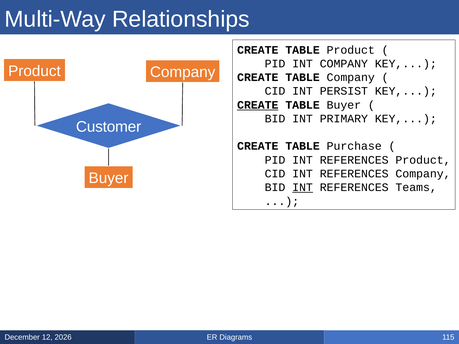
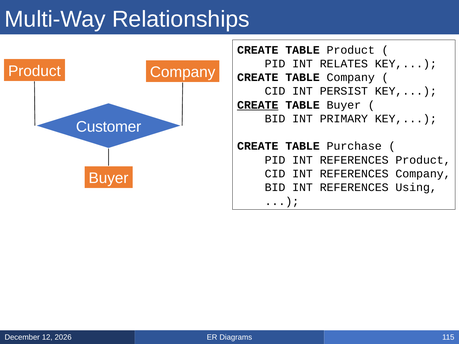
INT COMPANY: COMPANY -> RELATES (344, 64)
INT underline: present -> none (303, 188)
Teams: Teams -> Using (416, 188)
